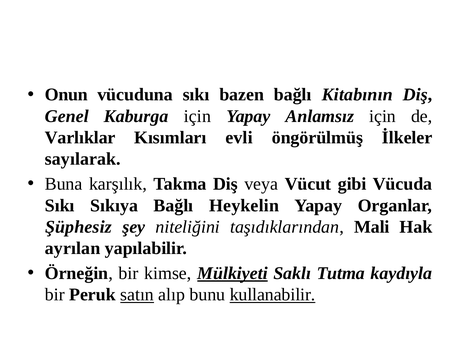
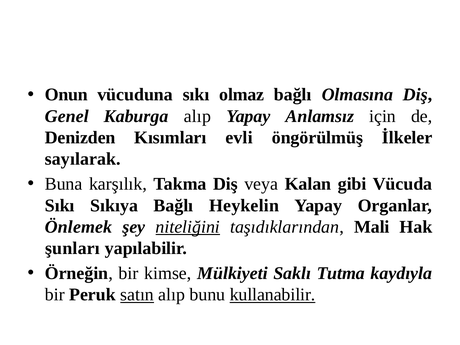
bazen: bazen -> olmaz (242, 95)
Kitabının: Kitabının -> Olmasına (357, 95)
Kaburga için: için -> alıp (197, 116)
Varlıklar: Varlıklar -> Denizden (80, 138)
Vücut: Vücut -> Kalan (308, 184)
Şüphesiz: Şüphesiz -> Önlemek (78, 227)
niteliğini underline: none -> present (188, 227)
ayrılan: ayrılan -> şunları (73, 248)
Mülkiyeti underline: present -> none (232, 273)
